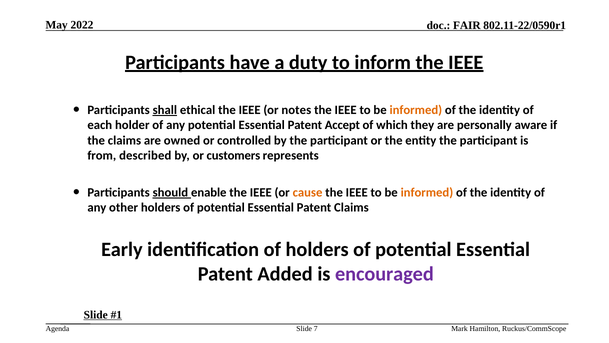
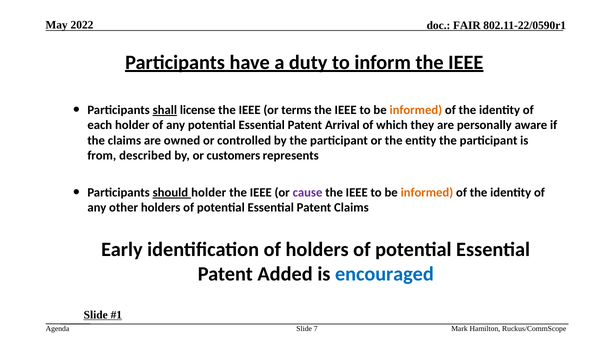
ethical: ethical -> license (198, 110)
notes: notes -> terms (296, 110)
Accept: Accept -> Arrival (342, 125)
should enable: enable -> holder (209, 192)
cause colour: orange -> purple (308, 192)
encouraged colour: purple -> blue (384, 274)
